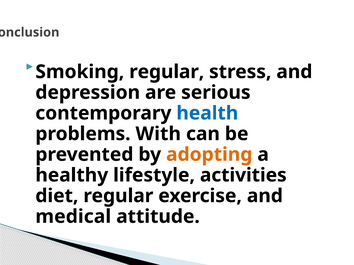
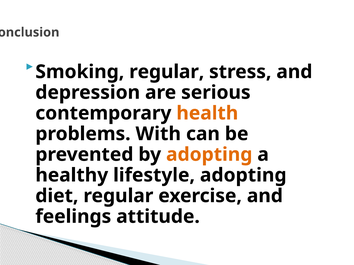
health colour: blue -> orange (207, 113)
lifestyle activities: activities -> adopting (243, 175)
medical: medical -> feelings (73, 217)
